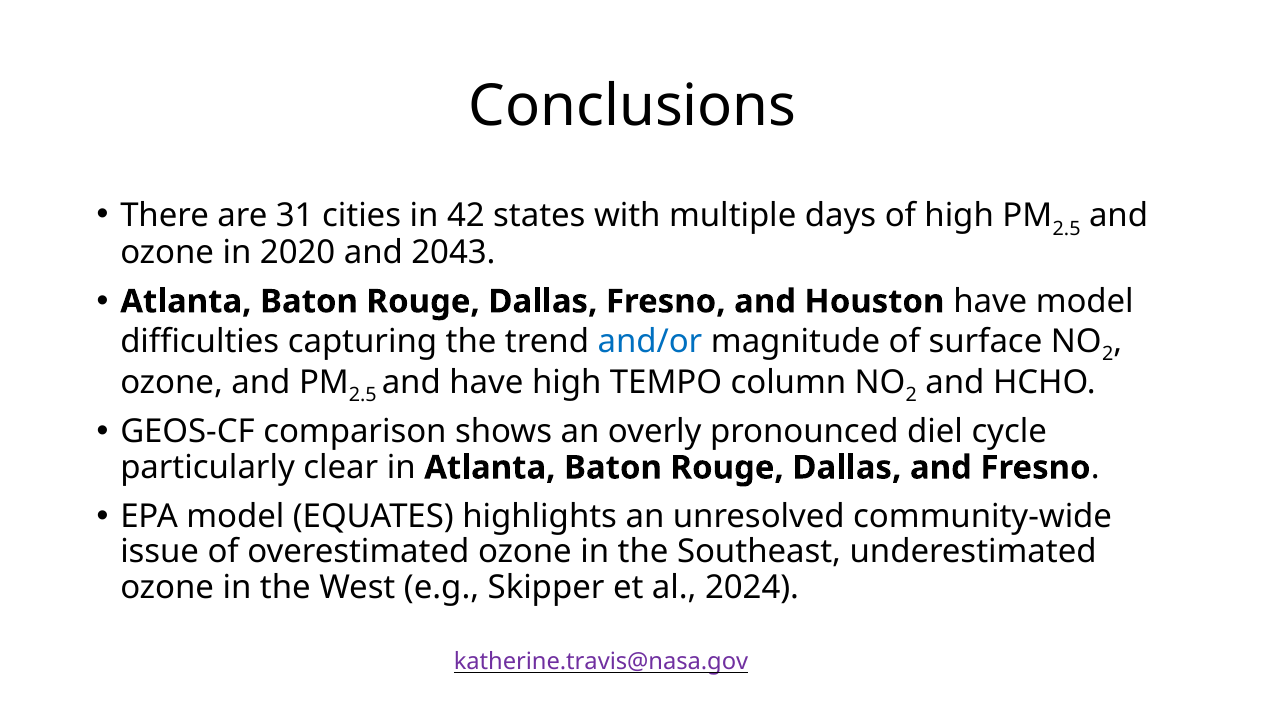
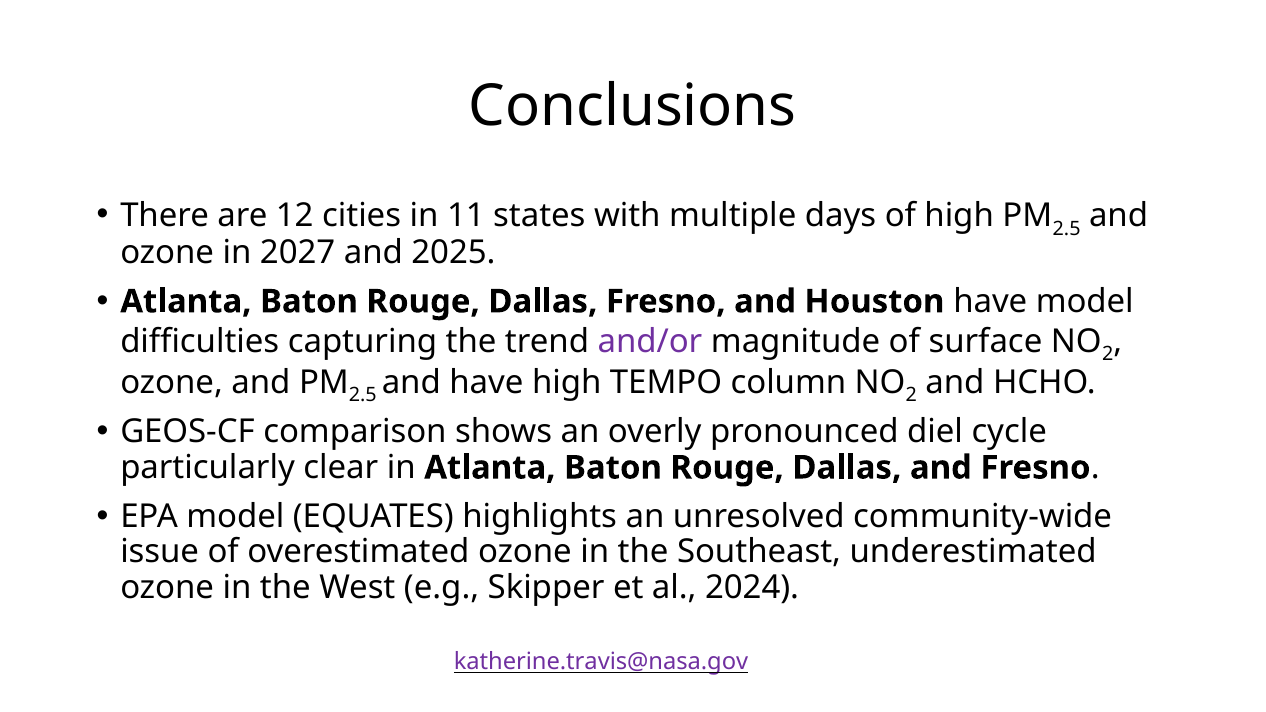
31: 31 -> 12 (295, 216)
42: 42 -> 11 (466, 216)
2020: 2020 -> 2027 (298, 253)
2043: 2043 -> 2025 (453, 253)
and/or colour: blue -> purple (650, 341)
